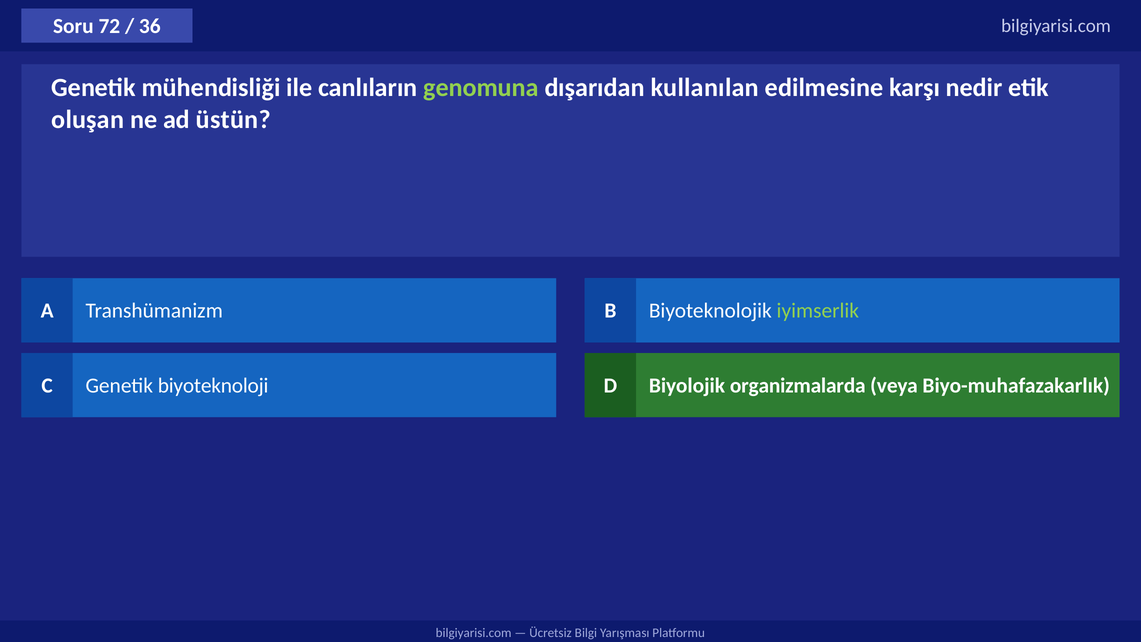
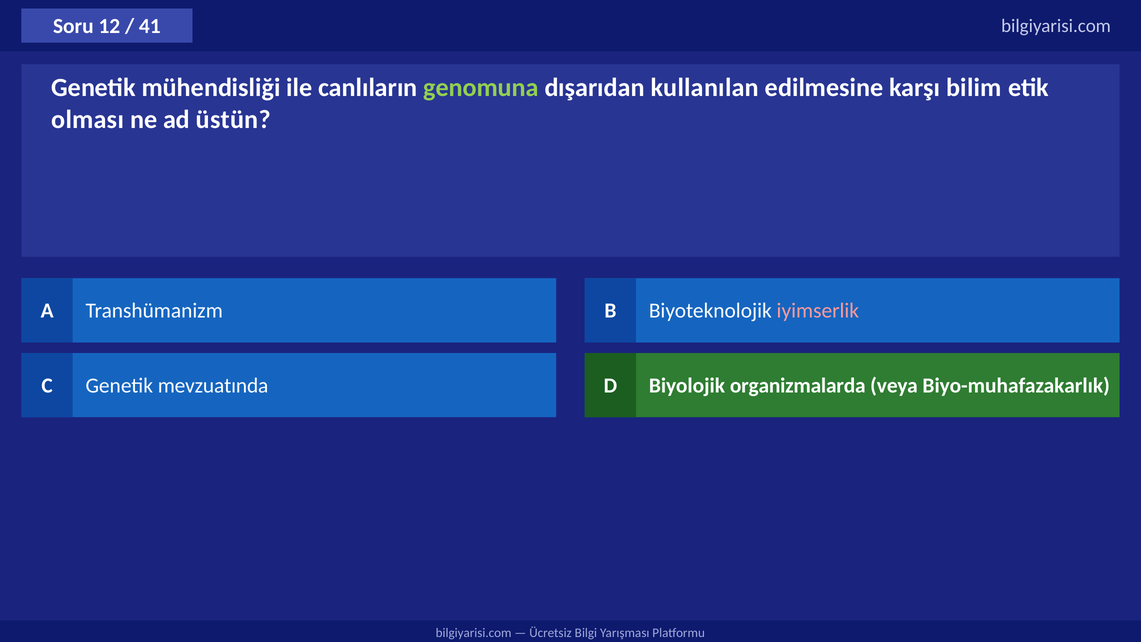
72: 72 -> 12 (109, 26)
36: 36 -> 41 (150, 26)
nedir: nedir -> bilim (974, 88)
oluşan: oluşan -> olması (88, 120)
iyimserlik colour: light green -> pink (818, 311)
biyoteknoloji: biyoteknoloji -> mevzuatında (213, 385)
